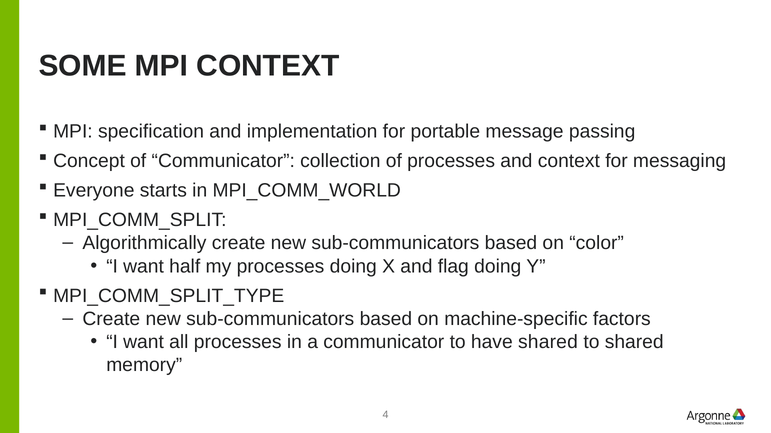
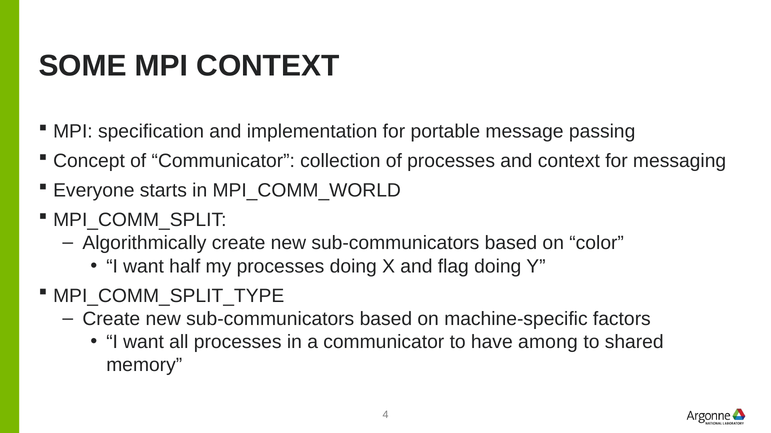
have shared: shared -> among (548, 342)
